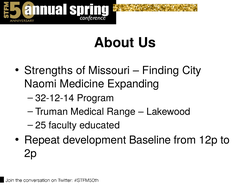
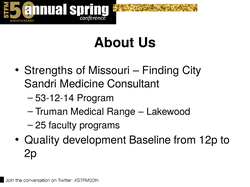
Naomi: Naomi -> Sandri (40, 84)
Expanding: Expanding -> Consultant (133, 84)
32-12-14: 32-12-14 -> 53-12-14 (55, 98)
educated: educated -> programs (100, 126)
Repeat: Repeat -> Quality (42, 140)
